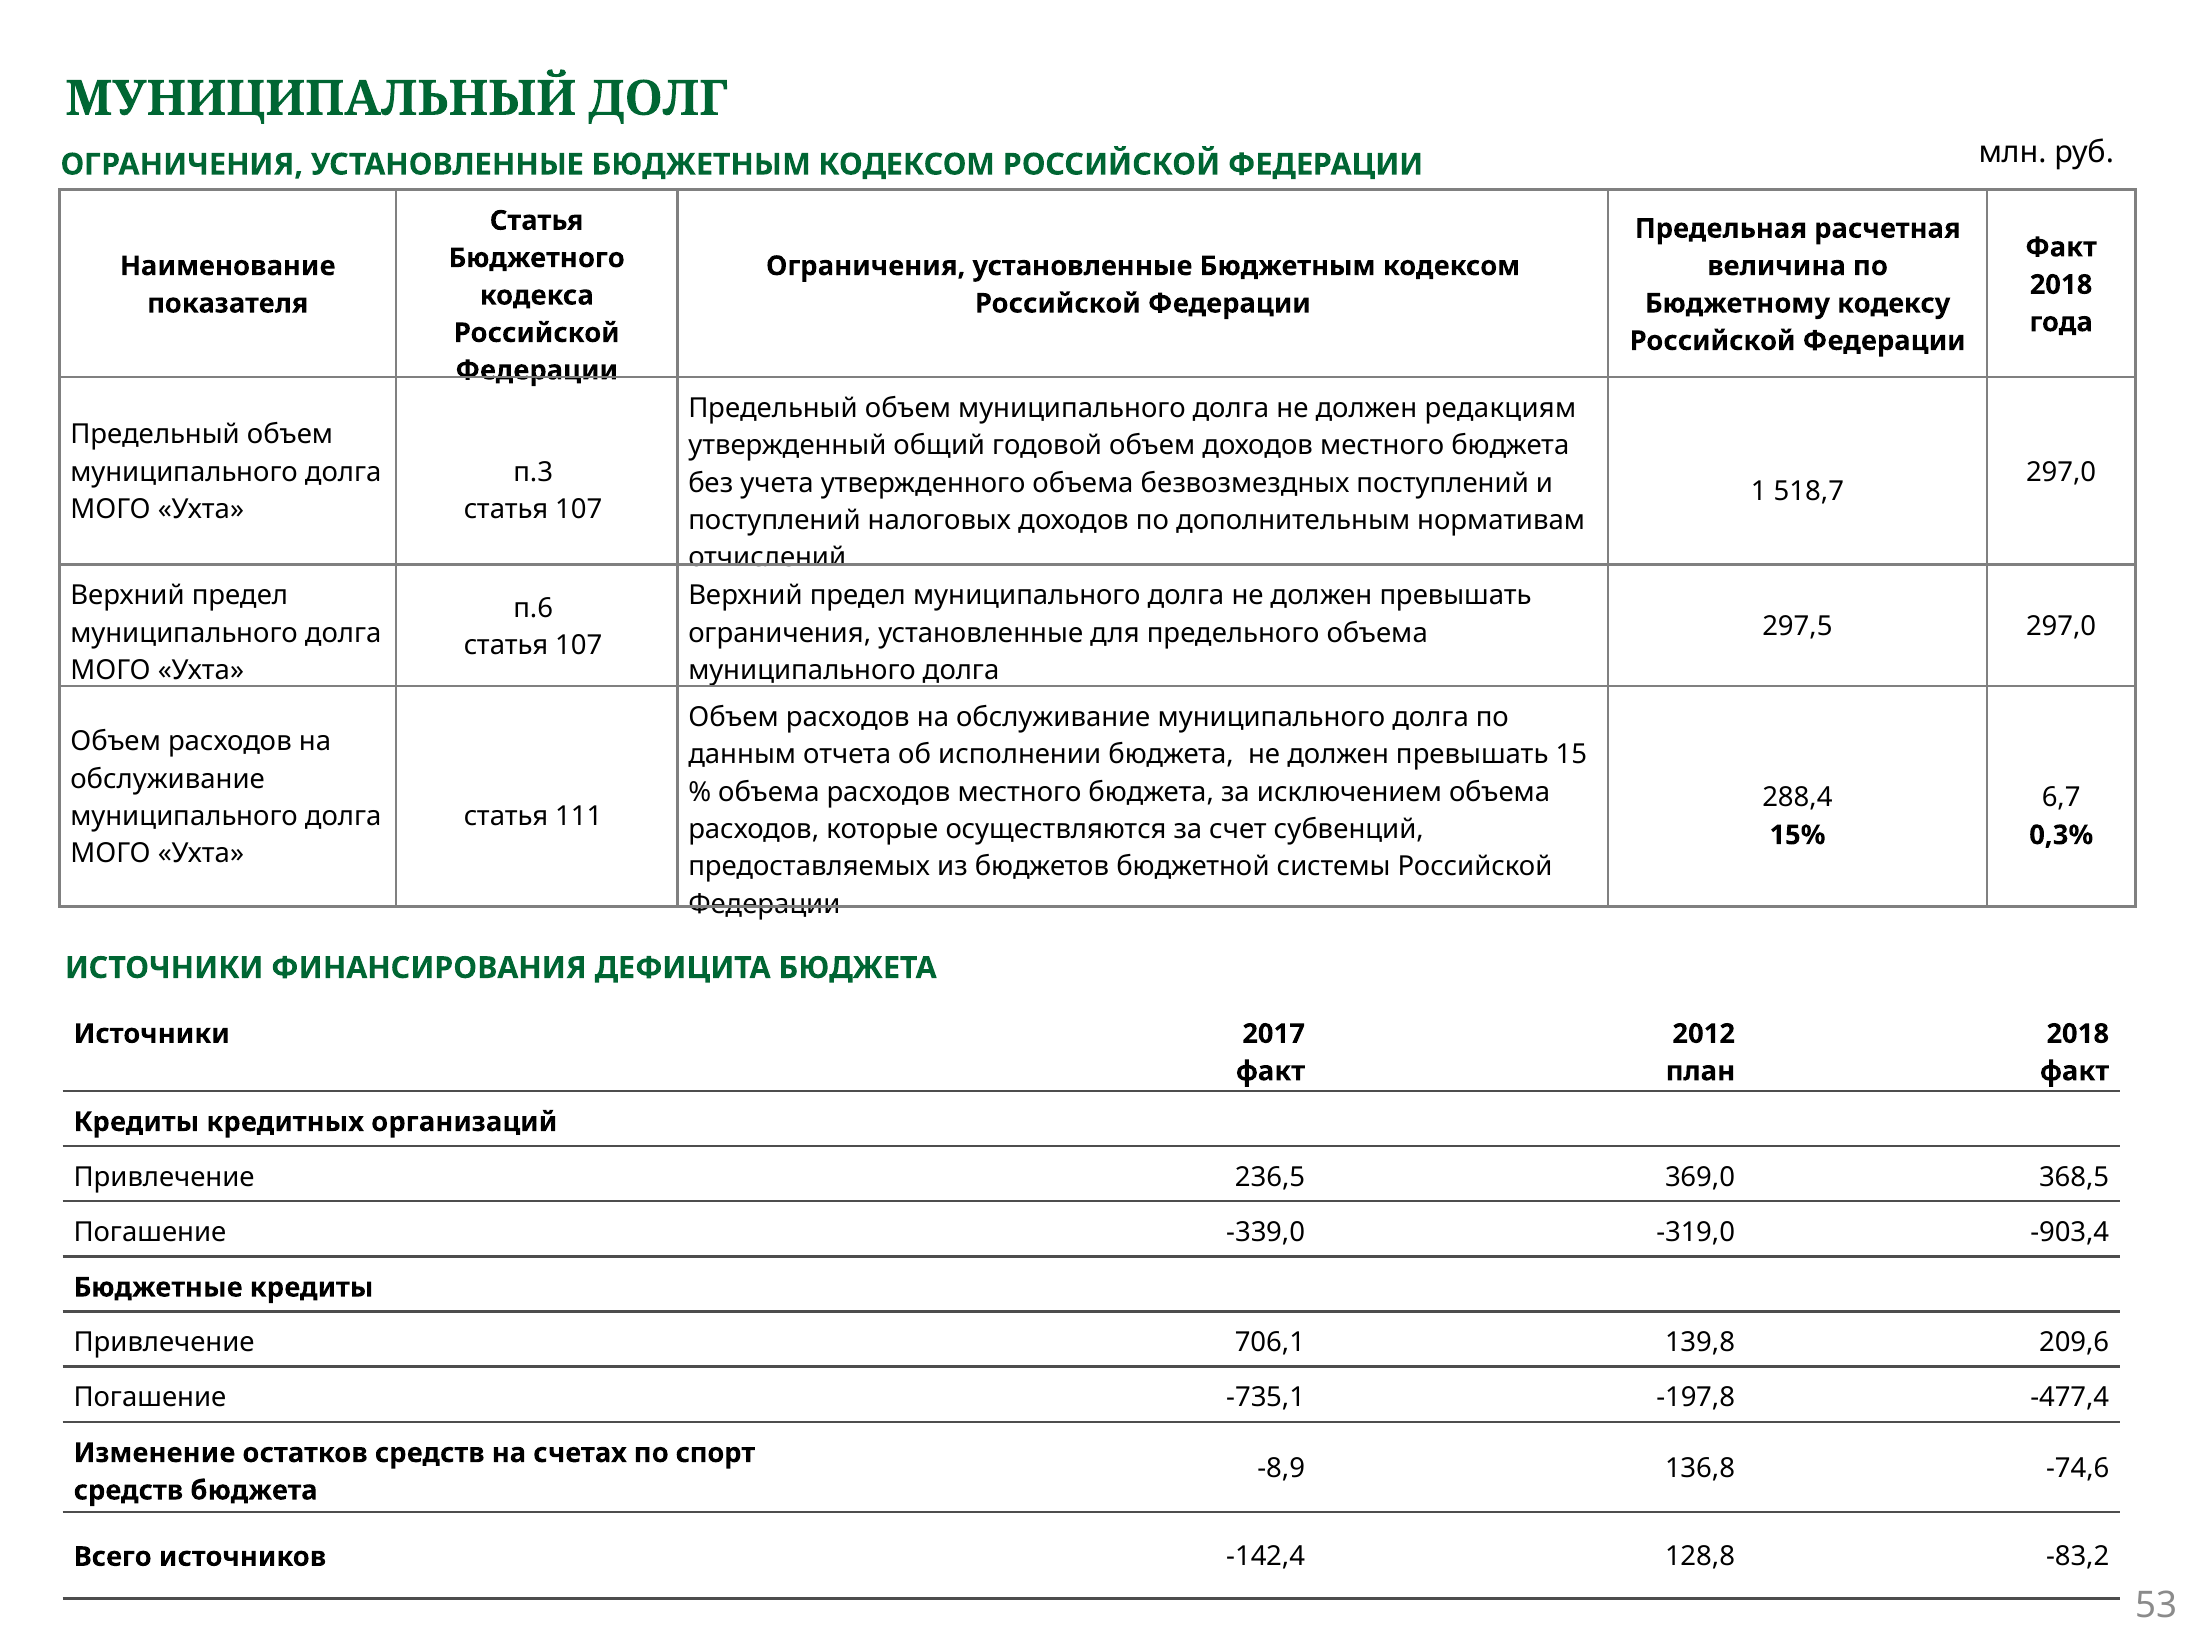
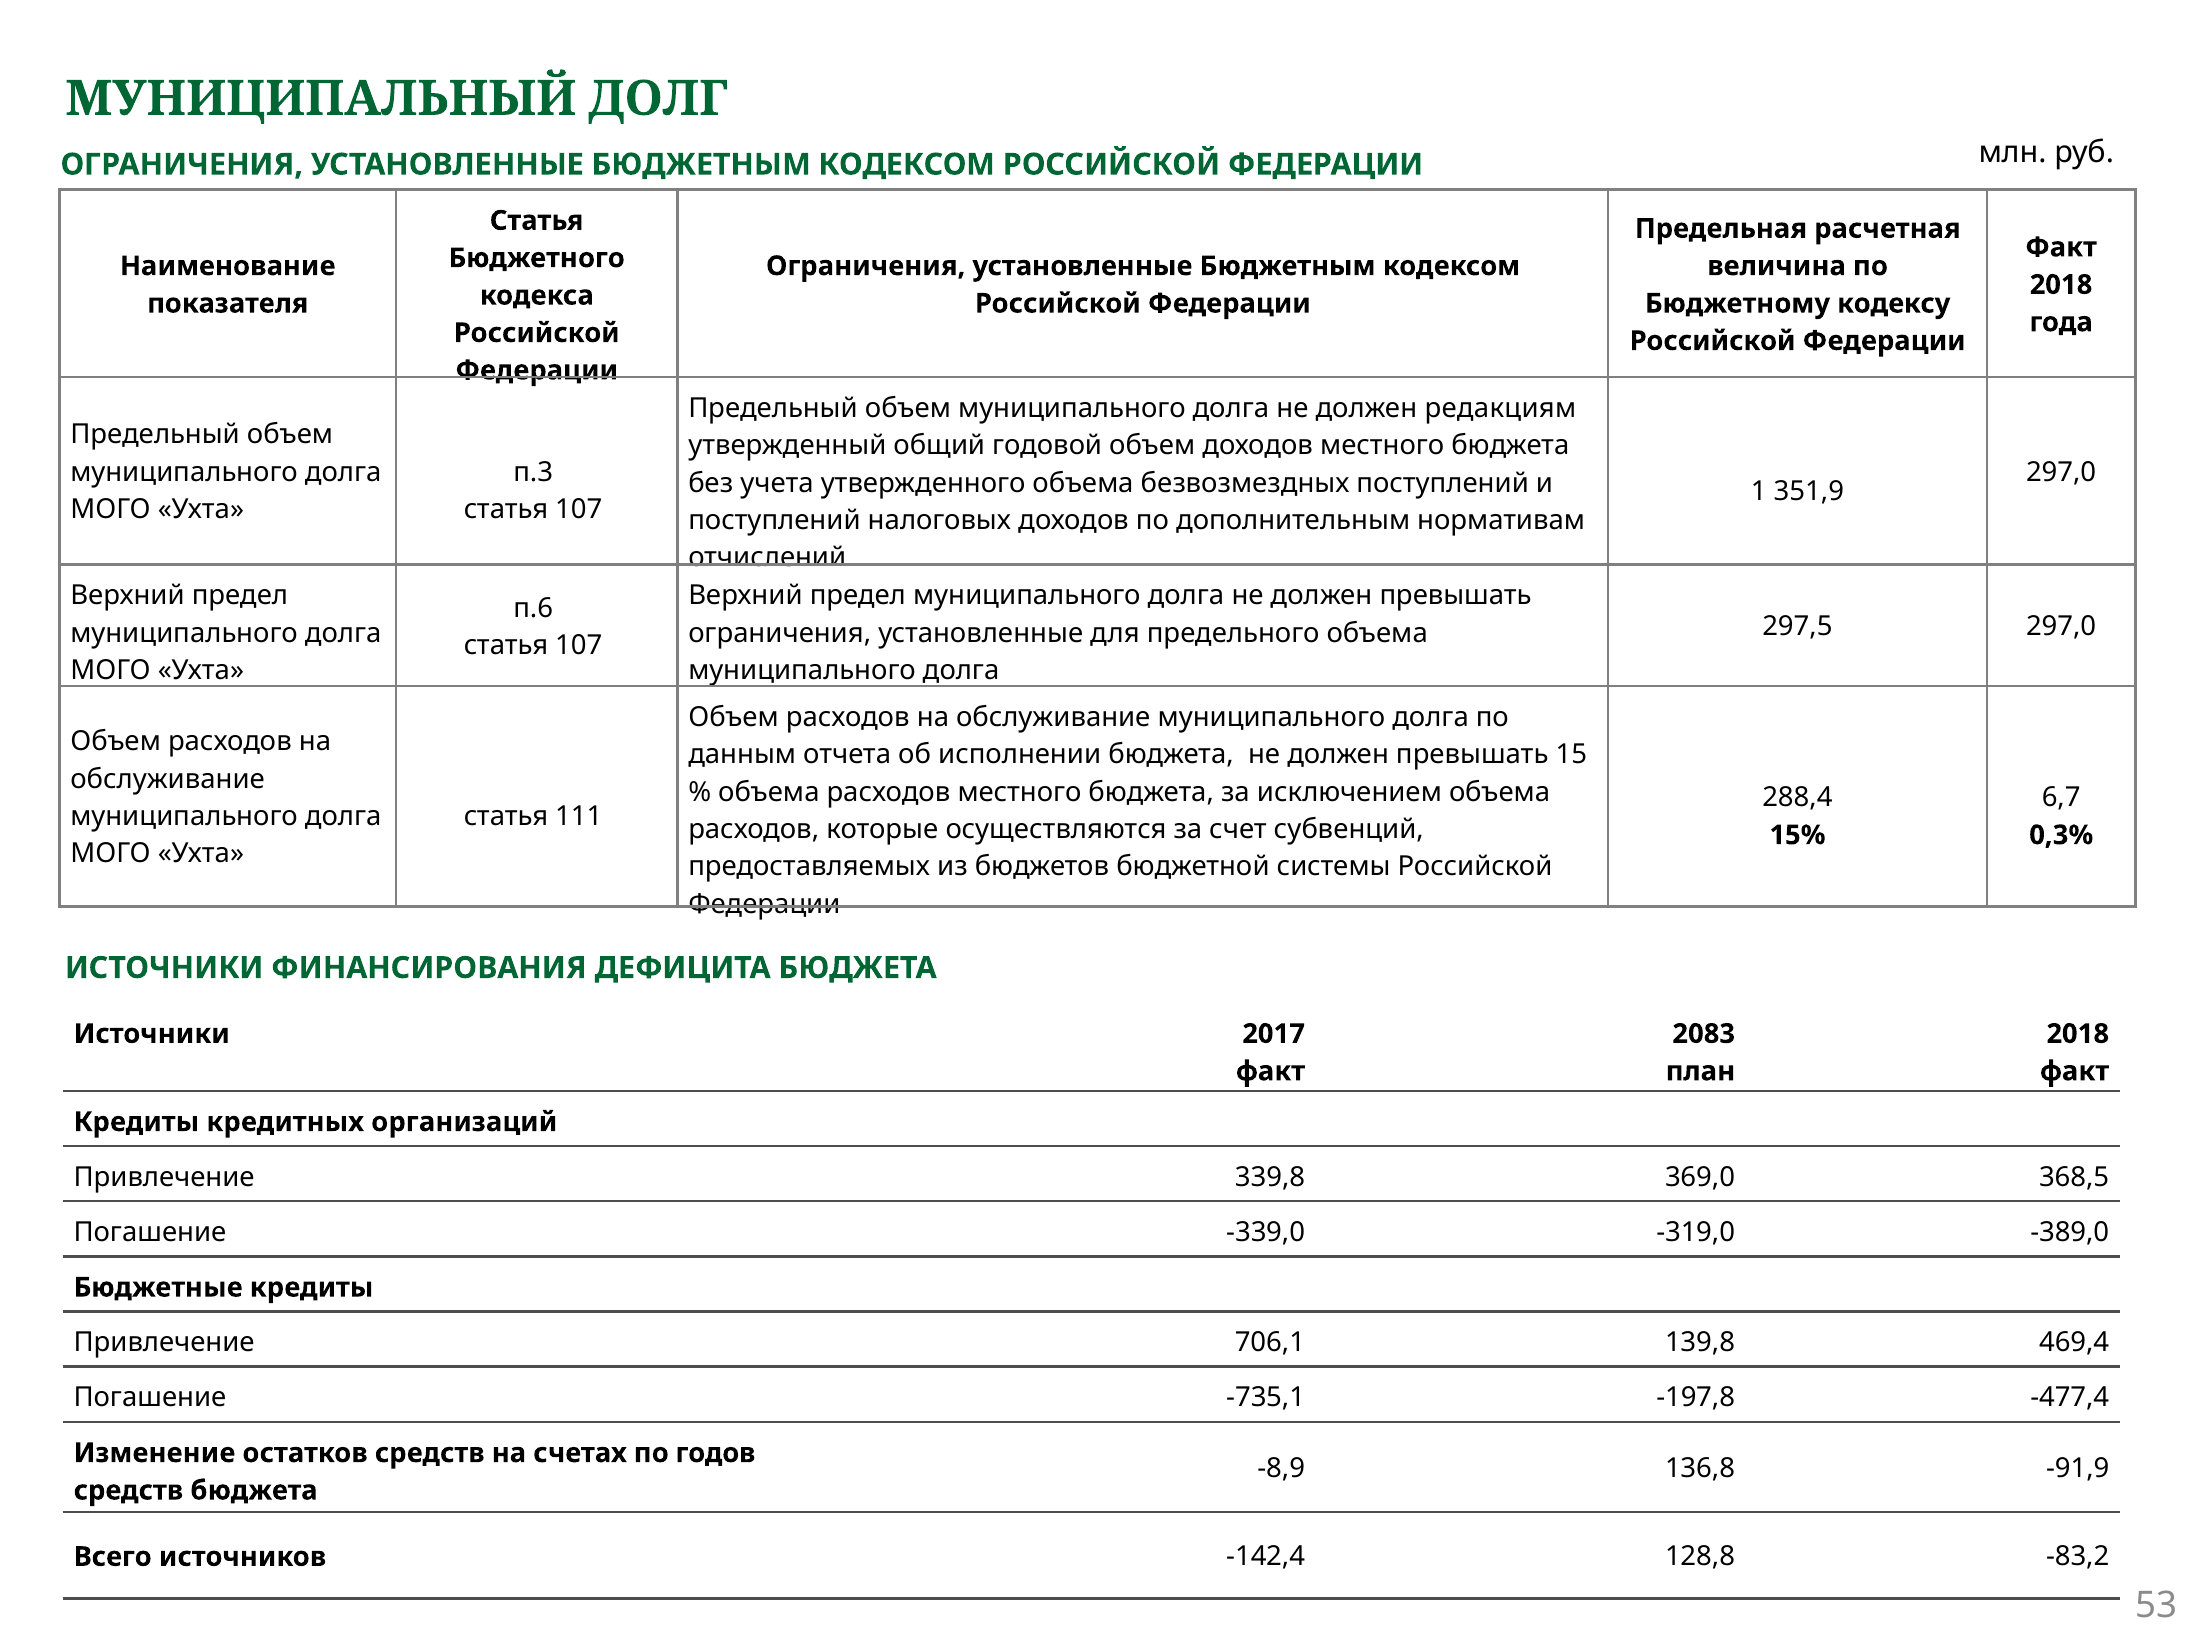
518,7: 518,7 -> 351,9 (1809, 491)
2012: 2012 -> 2083 (1704, 1033)
236,5: 236,5 -> 339,8 (1270, 1177)
-903,4: -903,4 -> -389,0 (2070, 1232)
209,6: 209,6 -> 469,4 (2074, 1342)
спорт: спорт -> годов (715, 1452)
-74,6: -74,6 -> -91,9 (2078, 1468)
